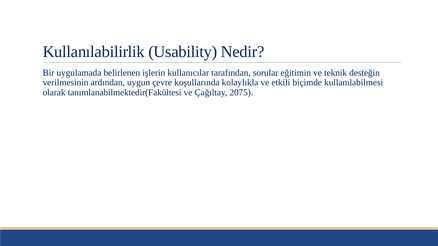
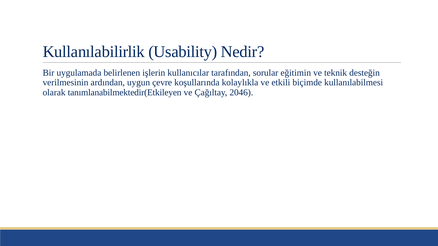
tanımlanabilmektedir(Fakültesi: tanımlanabilmektedir(Fakültesi -> tanımlanabilmektedir(Etkileyen (125, 93)
2075: 2075 -> 2046 (241, 93)
